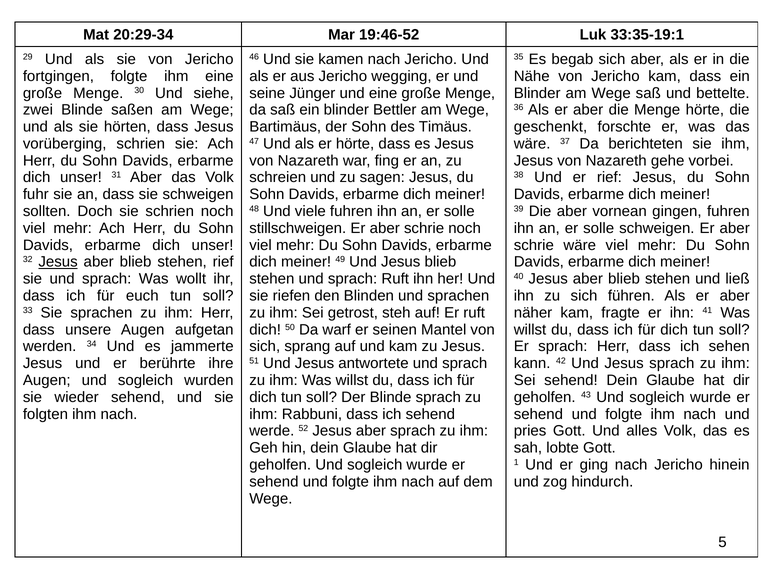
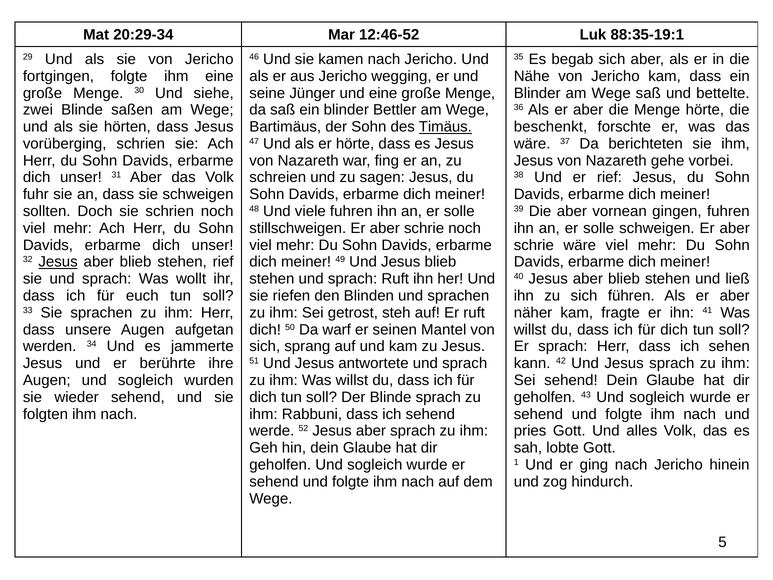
19:46-52: 19:46-52 -> 12:46-52 (389, 35)
33:35-19:1: 33:35-19:1 -> 88:35-19:1 (647, 35)
Timäus underline: none -> present (445, 127)
geschenkt: geschenkt -> beschenkt (550, 127)
